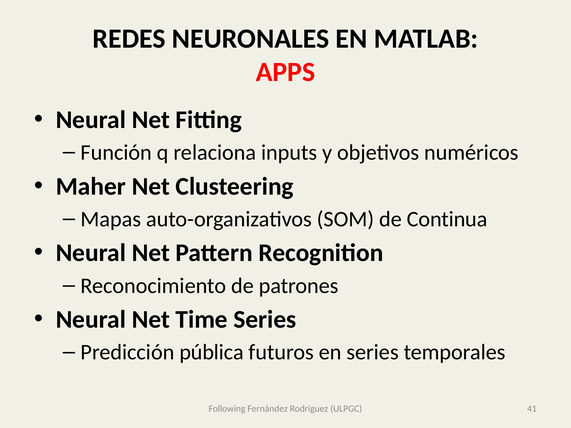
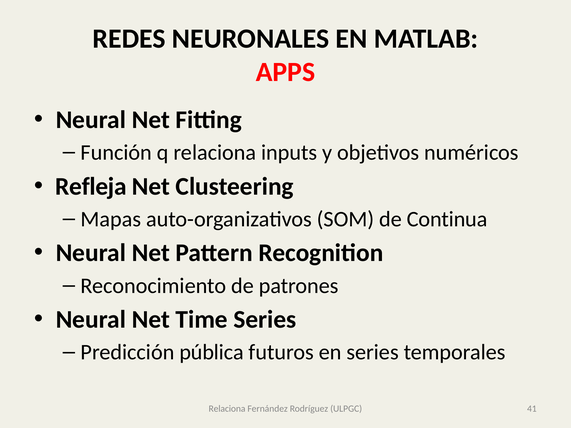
Maher: Maher -> Refleja (91, 186)
Following: Following -> Relaciona (227, 409)
